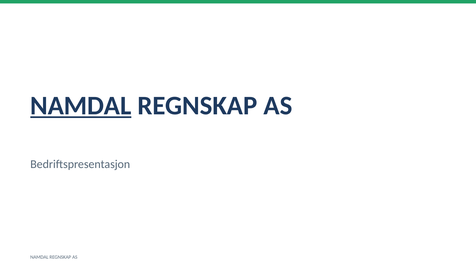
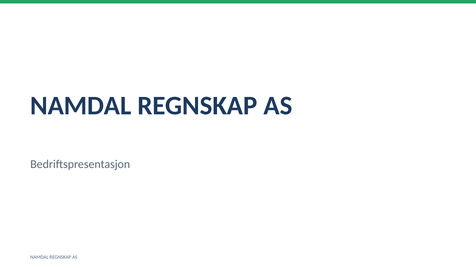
NAMDAL underline: present -> none (81, 106)
